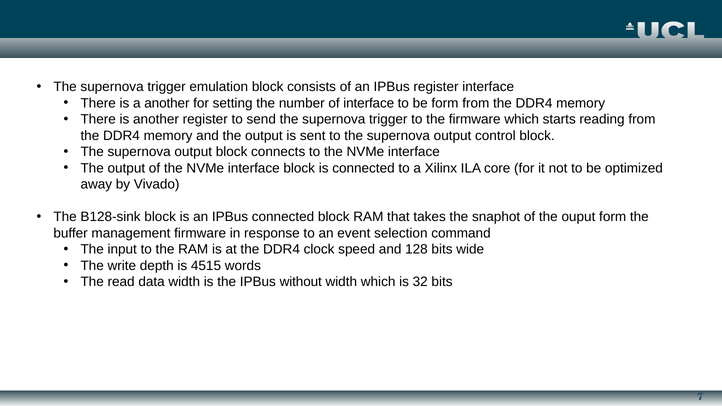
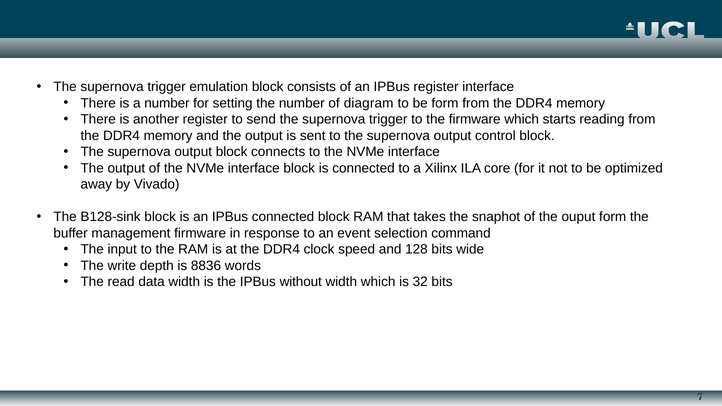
a another: another -> number (167, 103)
of interface: interface -> diagram (369, 103)
4515: 4515 -> 8836 (206, 266)
